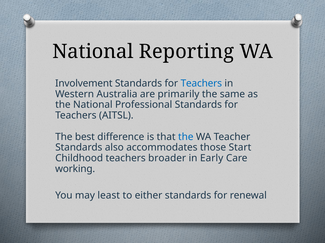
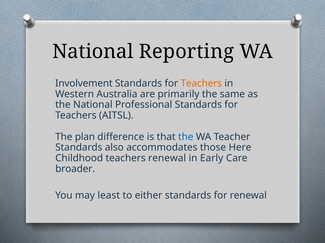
Teachers colour: blue -> orange (201, 84)
best: best -> plan (85, 137)
Start: Start -> Here (240, 148)
teachers broader: broader -> renewal (167, 159)
working: working -> broader (75, 169)
